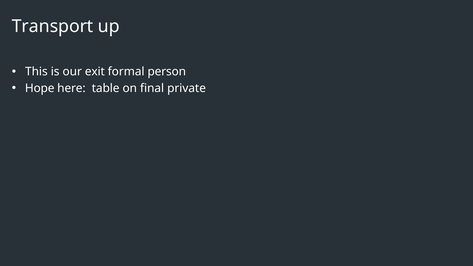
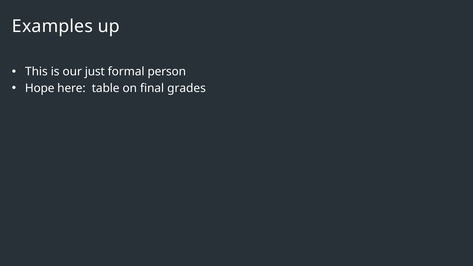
Transport: Transport -> Examples (52, 26)
exit: exit -> just (95, 72)
private: private -> grades (187, 88)
